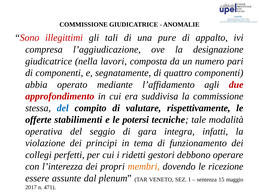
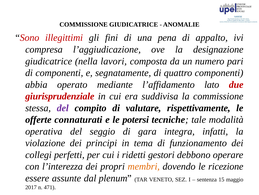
tali: tali -> fini (112, 38)
pure: pure -> pena (167, 38)
agli: agli -> lato (212, 84)
approfondimento: approfondimento -> giurisprudenziale (60, 96)
del colour: blue -> purple (63, 108)
stabilimenti: stabilimenti -> connaturati (78, 119)
